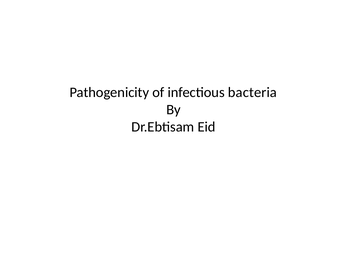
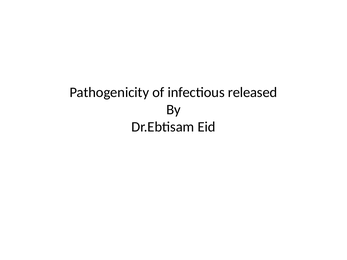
bacteria: bacteria -> released (253, 92)
